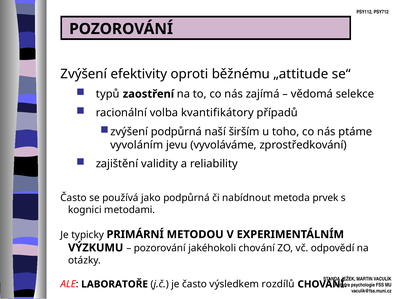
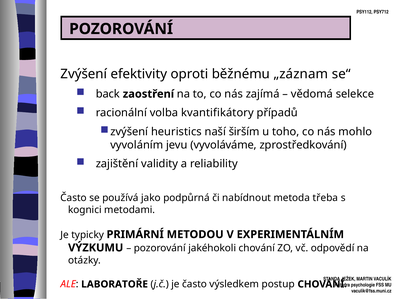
„attitude: „attitude -> „záznam (301, 74)
typů: typů -> back (108, 94)
zvýšení podpůrná: podpůrná -> heuristics (176, 132)
ptáme: ptáme -> mohlo (355, 132)
prvek: prvek -> třeba (325, 198)
rozdílů: rozdílů -> postup (278, 284)
